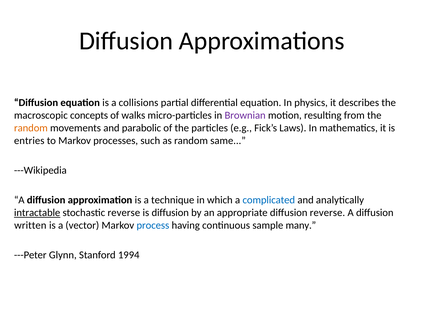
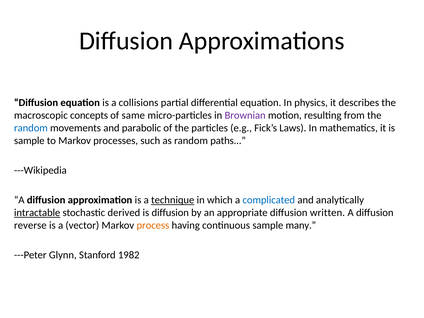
walks: walks -> same (133, 115)
random colour: orange -> blue (31, 128)
entries: entries -> sample (29, 141)
same: same -> paths (228, 141)
technique underline: none -> present (173, 200)
stochastic reverse: reverse -> derived (124, 213)
diffusion reverse: reverse -> written (327, 213)
written: written -> reverse (30, 225)
process colour: blue -> orange (153, 225)
1994: 1994 -> 1982 (129, 255)
